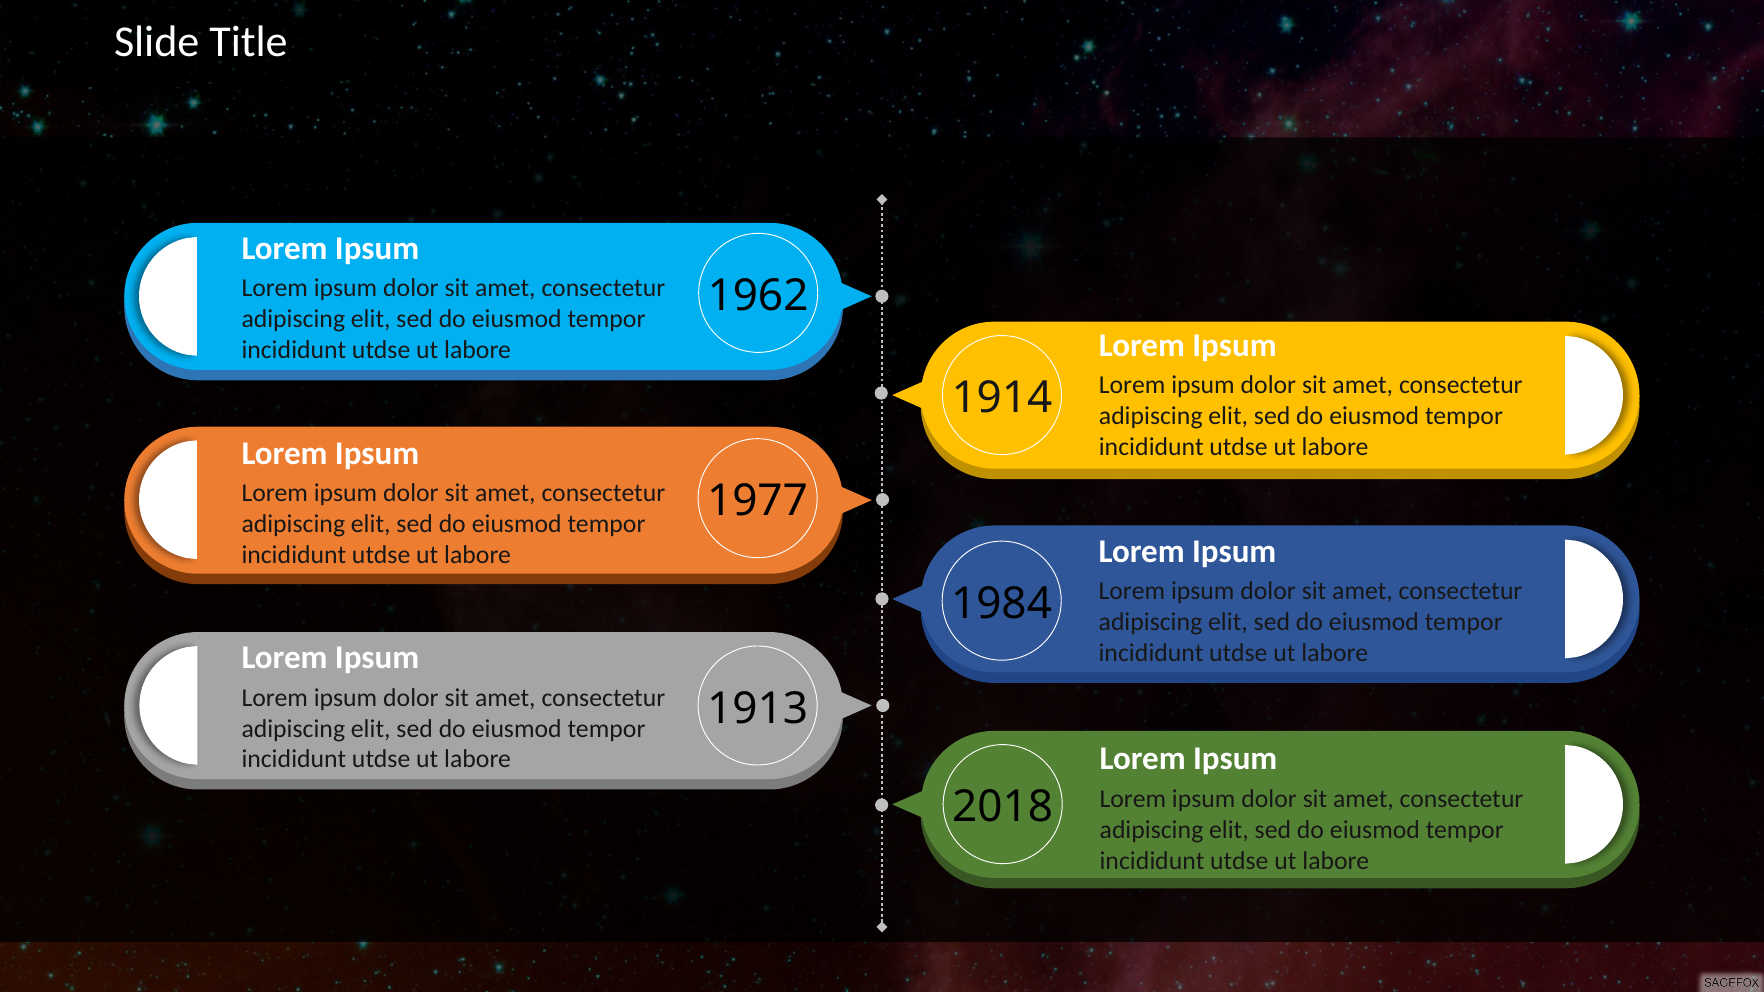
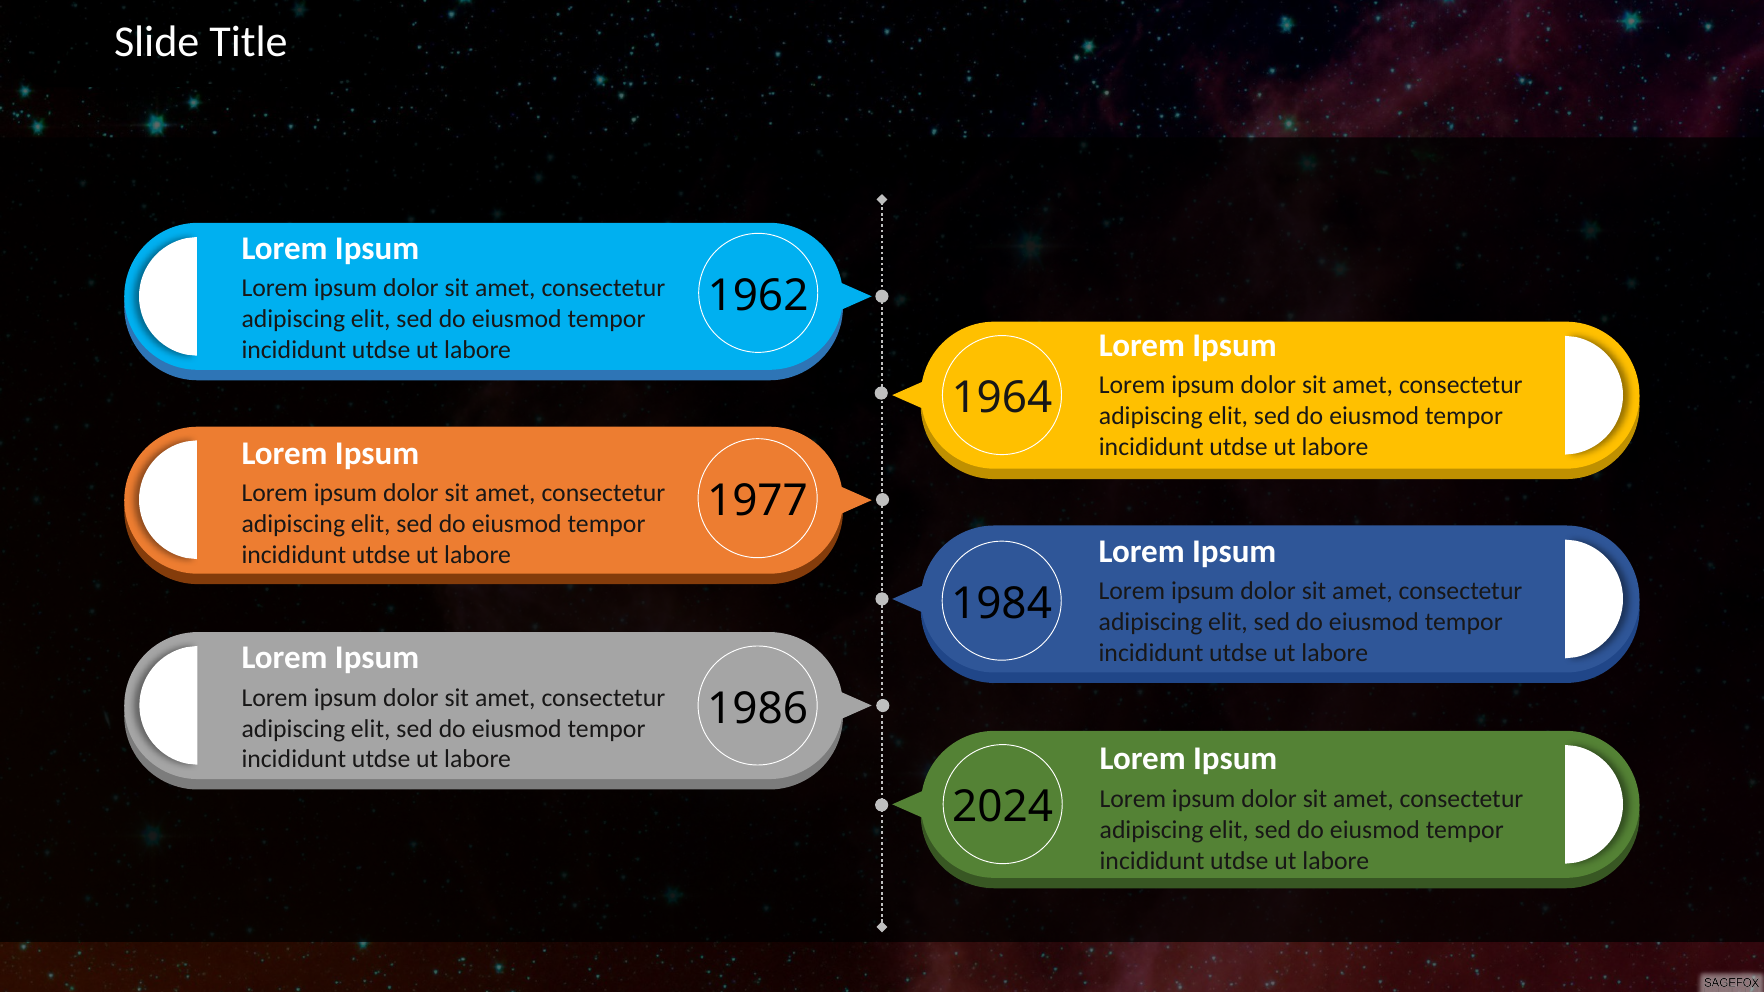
1914: 1914 -> 1964 (1002, 398)
1913: 1913 -> 1986 (758, 709)
2018: 2018 -> 2024 (1003, 807)
